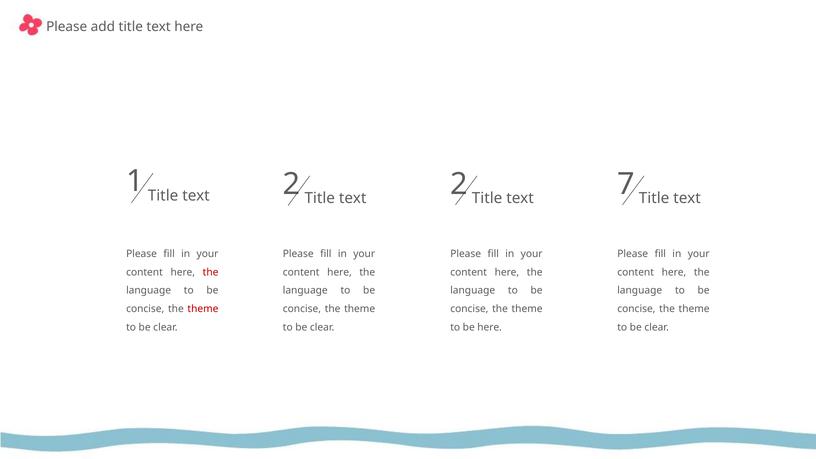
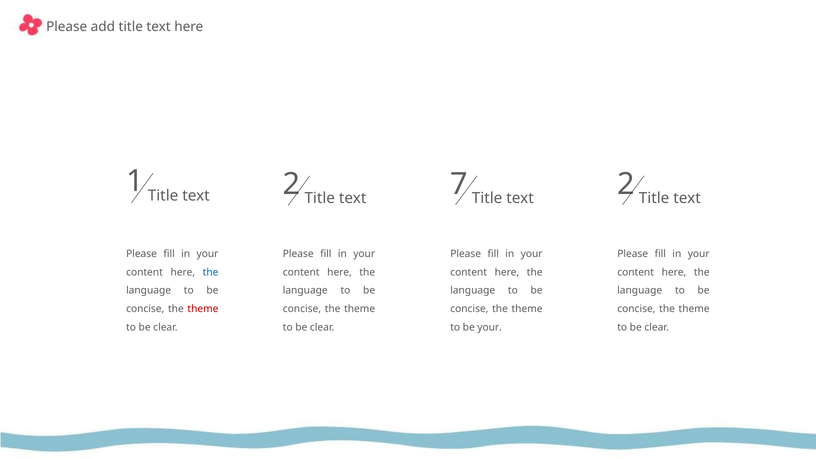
2 Title text 2: 2 -> 7 (459, 184)
7: 7 -> 2 (626, 184)
the colour: red -> blue (211, 272)
be here: here -> your (490, 327)
